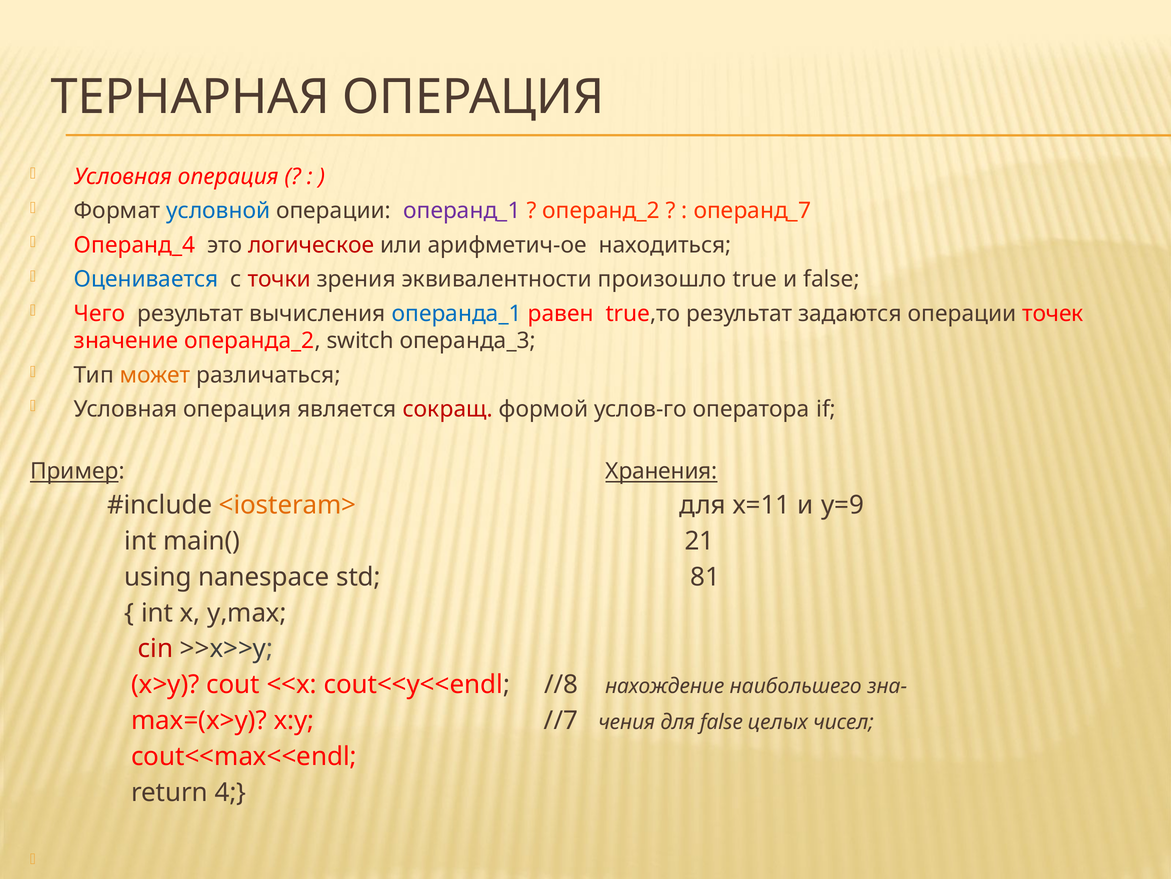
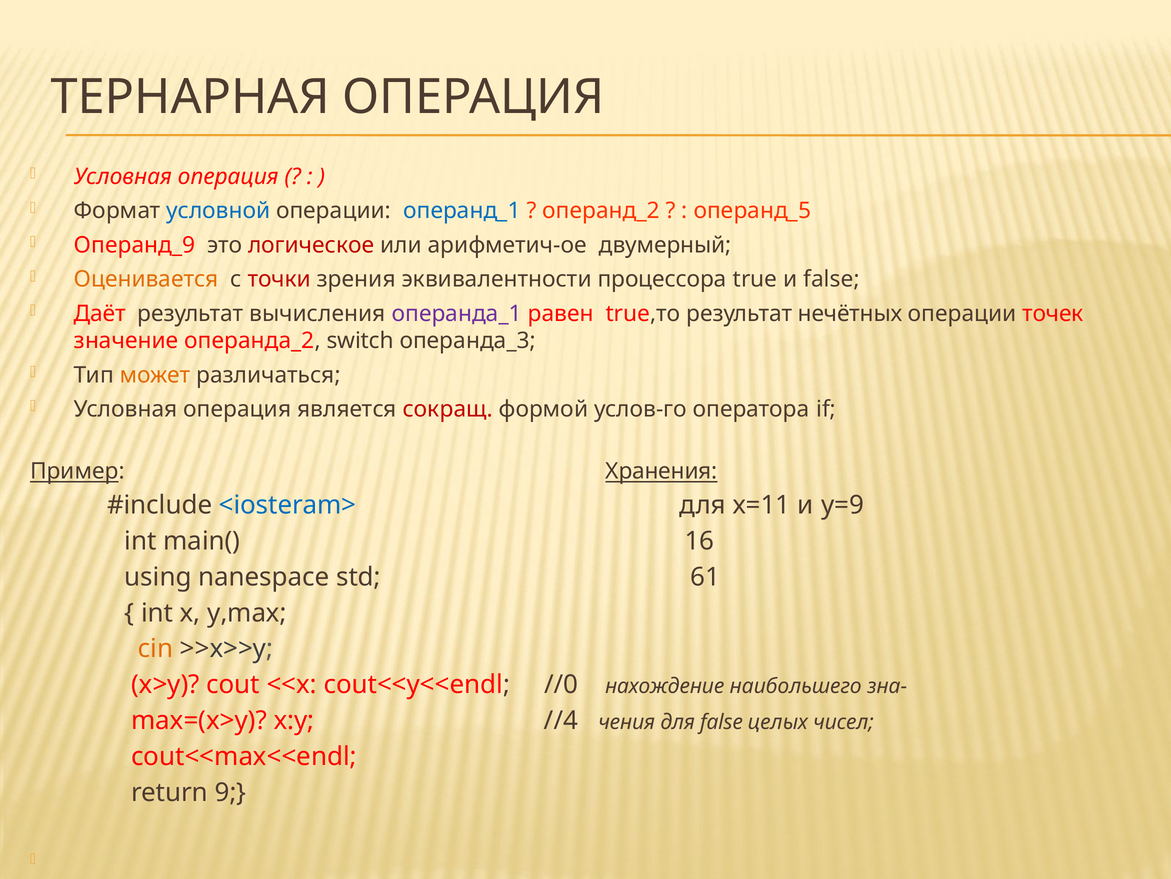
операнд_1 colour: purple -> blue (462, 211)
операнд_7: операнд_7 -> операнд_5 (752, 211)
Операнд_4: Операнд_4 -> Операнд_9 (135, 245)
находиться: находиться -> двумерный (665, 245)
Оценивается colour: blue -> orange (146, 279)
произошло: произошло -> процессора (662, 279)
Чего: Чего -> Даёт (100, 313)
операнда_1 colour: blue -> purple (457, 313)
задаются: задаются -> нечётных (850, 313)
<iosteram> colour: orange -> blue (288, 505)
21: 21 -> 16 (699, 541)
81: 81 -> 61 (705, 577)
cin colour: red -> orange (156, 648)
//8: //8 -> //0 (561, 684)
//7: //7 -> //4 (561, 720)
4: 4 -> 9 (231, 792)
